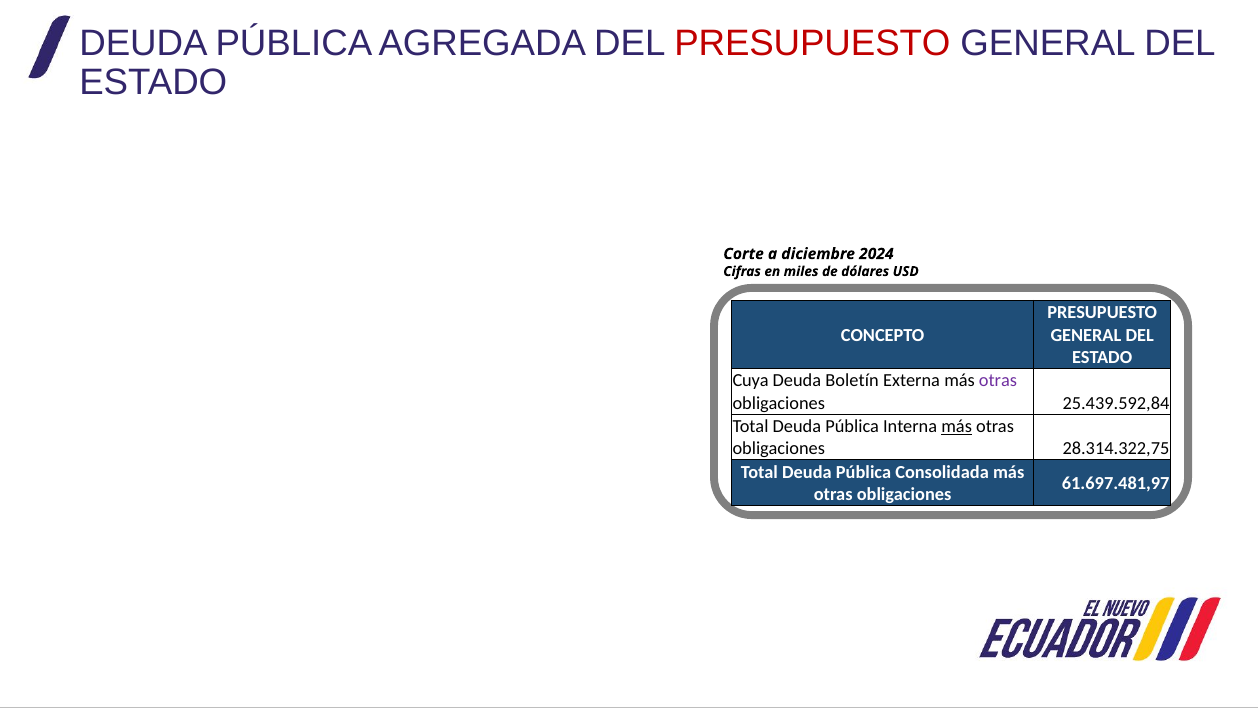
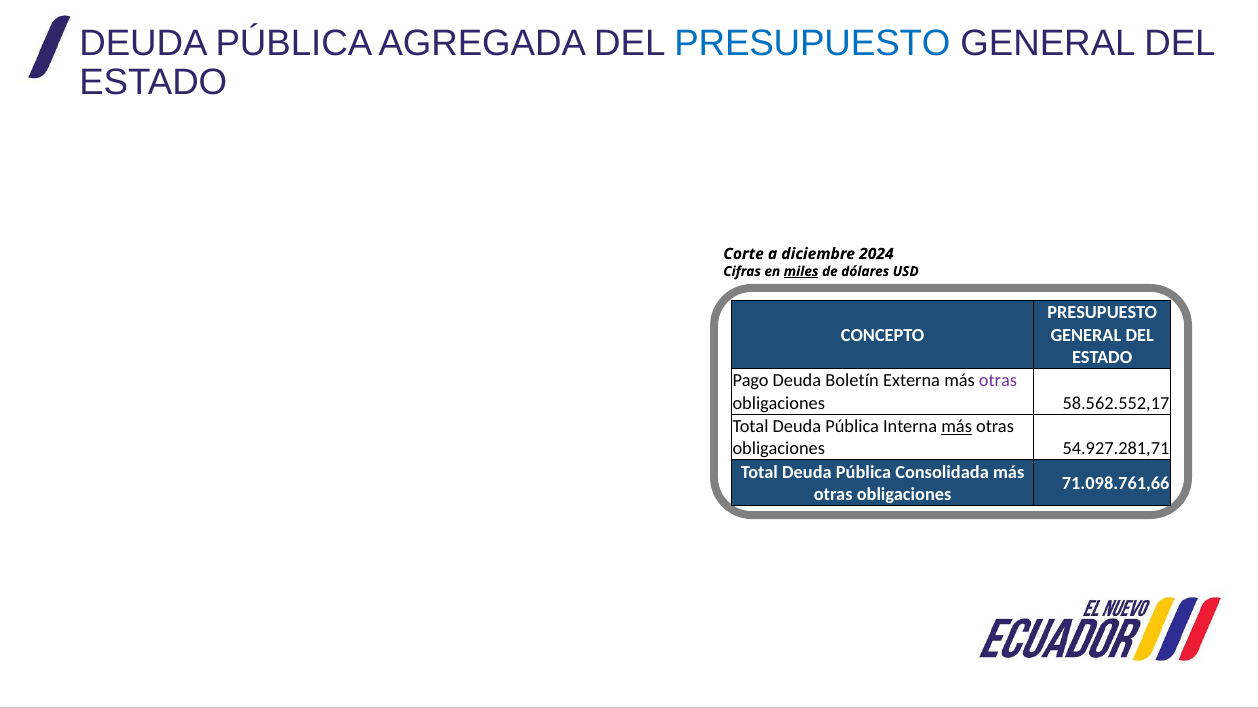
PRESUPUESTO colour: red -> blue (812, 43)
miles underline: none -> present (801, 271)
Cuya: Cuya -> Pago (751, 381)
25.439.592,84: 25.439.592,84 -> 58.562.552,17 (1116, 403)
28.314.322,75: 28.314.322,75 -> 54.927.281,71 (1116, 449)
61.697.481,97: 61.697.481,97 -> 71.098.761,66 (1116, 483)
